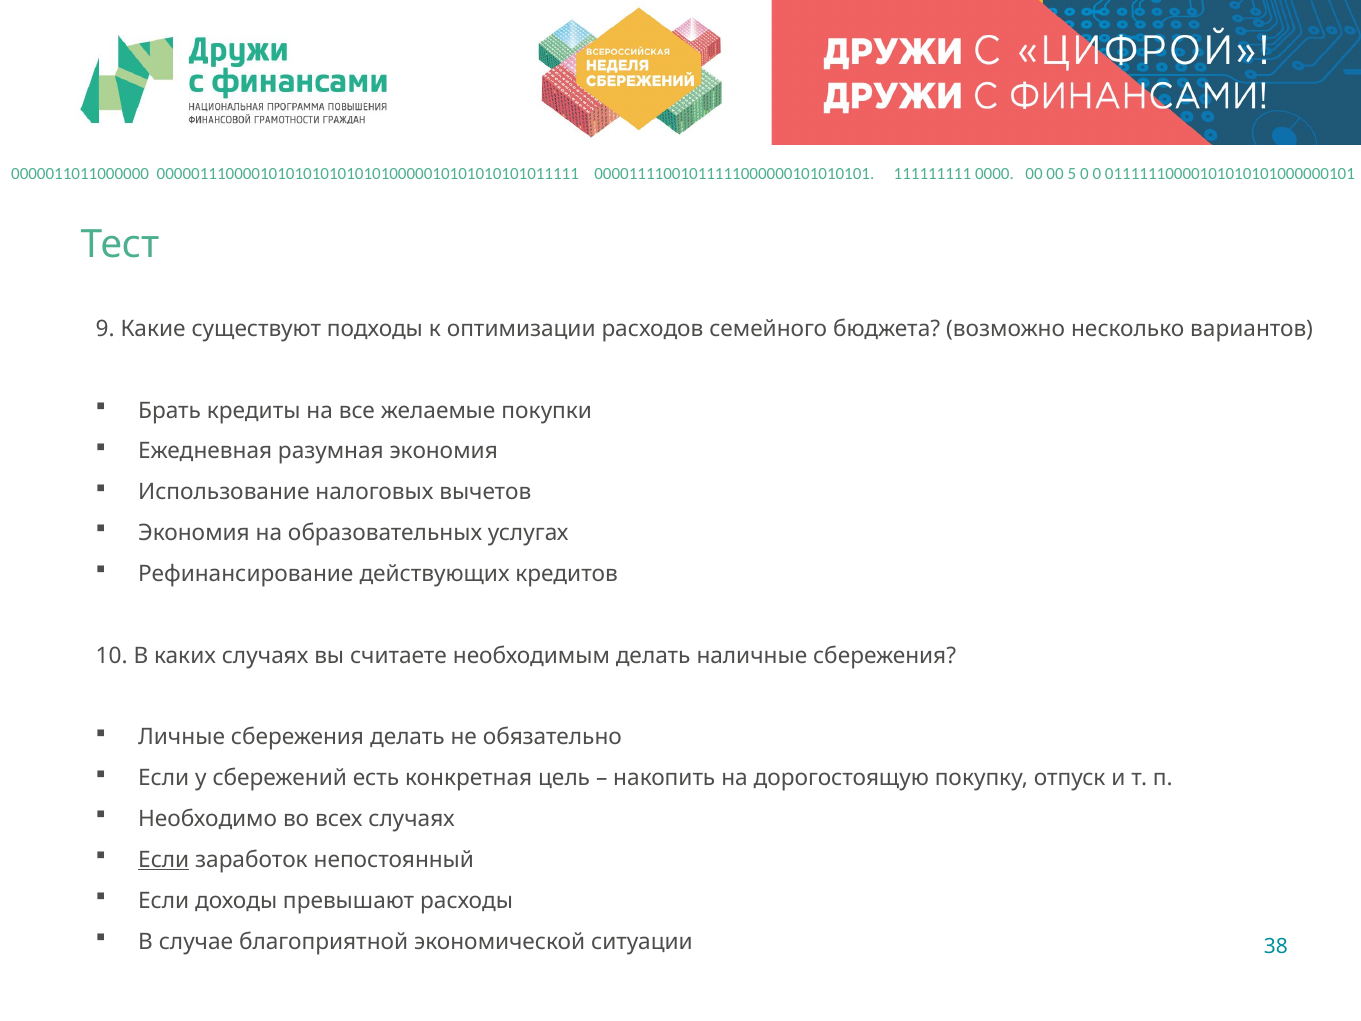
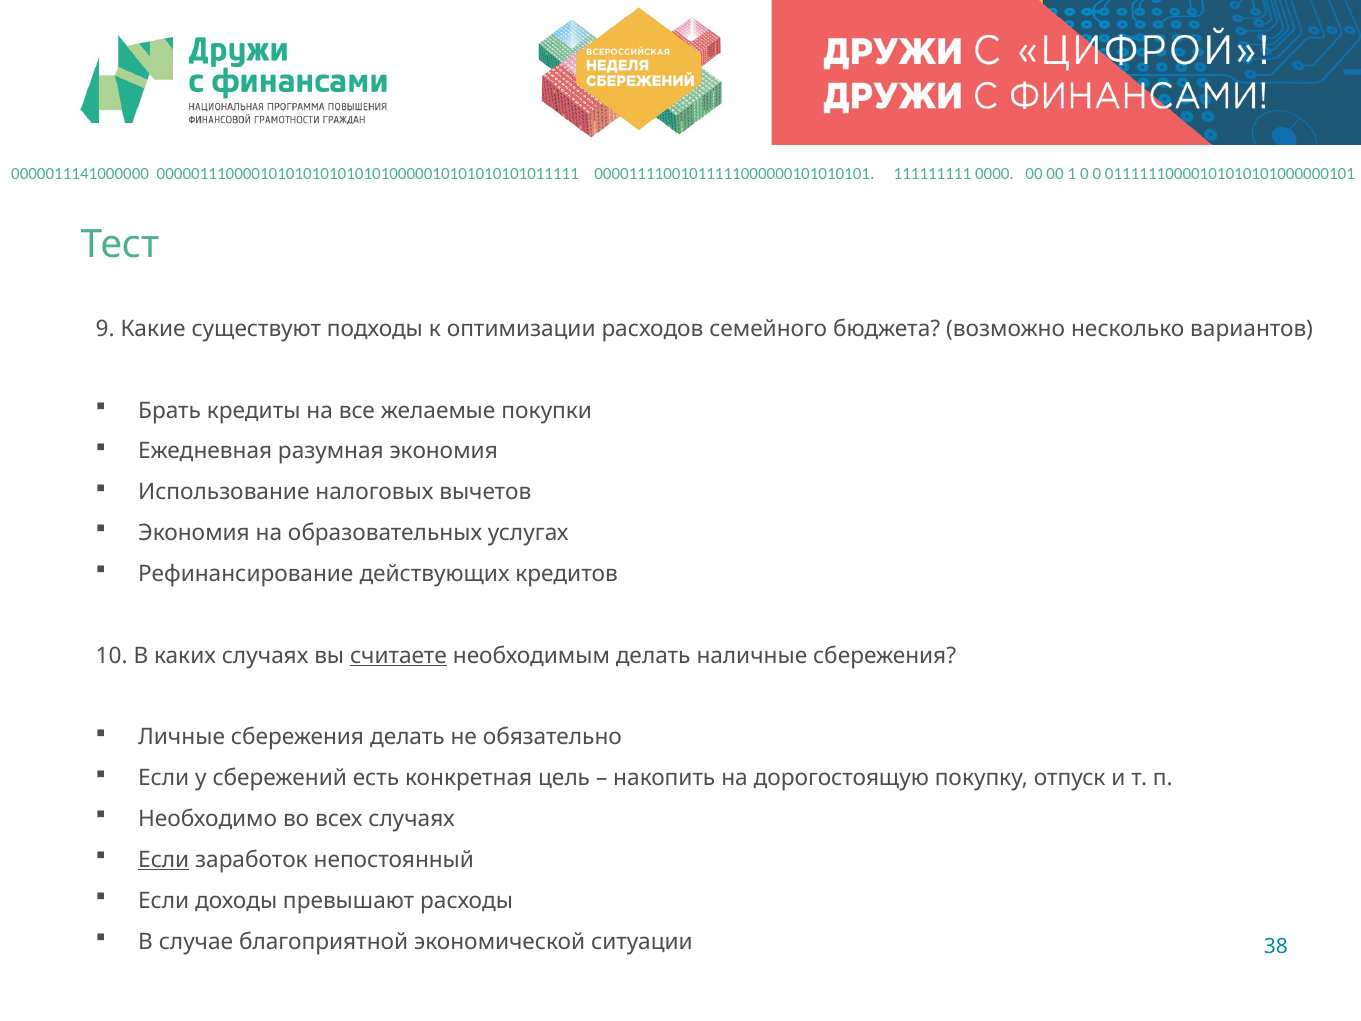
0000011011000000: 0000011011000000 -> 0000011141000000 (80, 174)
5: 5 -> 1 (1072, 174)
считаете underline: none -> present (399, 655)
